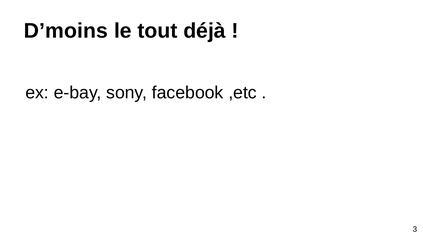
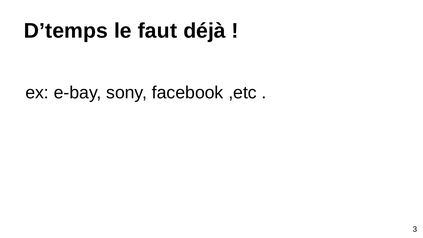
D’moins: D’moins -> D’temps (66, 31)
tout: tout -> faut (157, 31)
